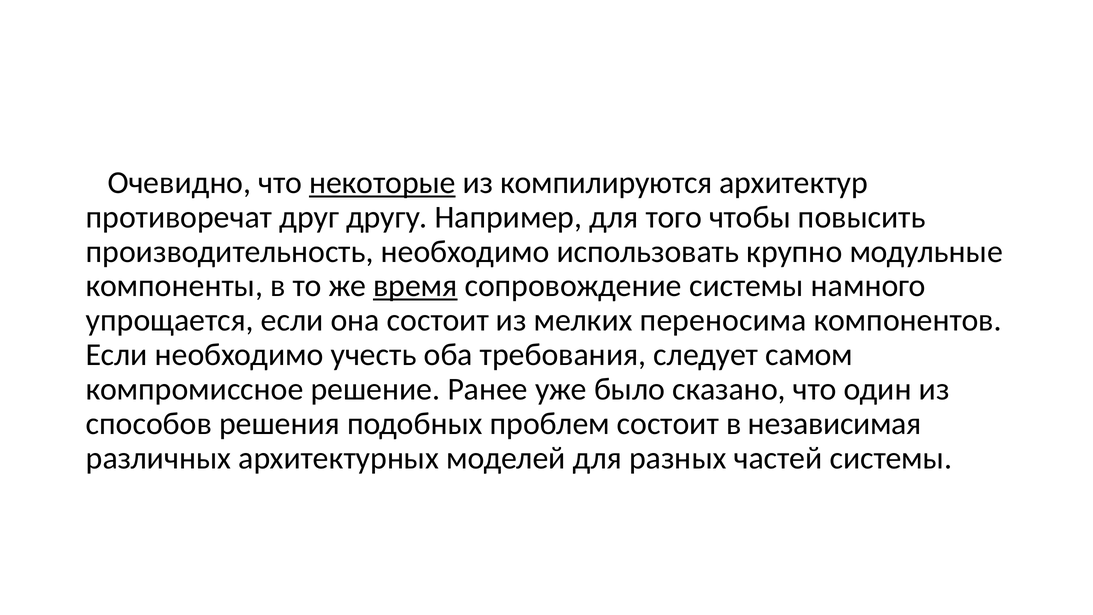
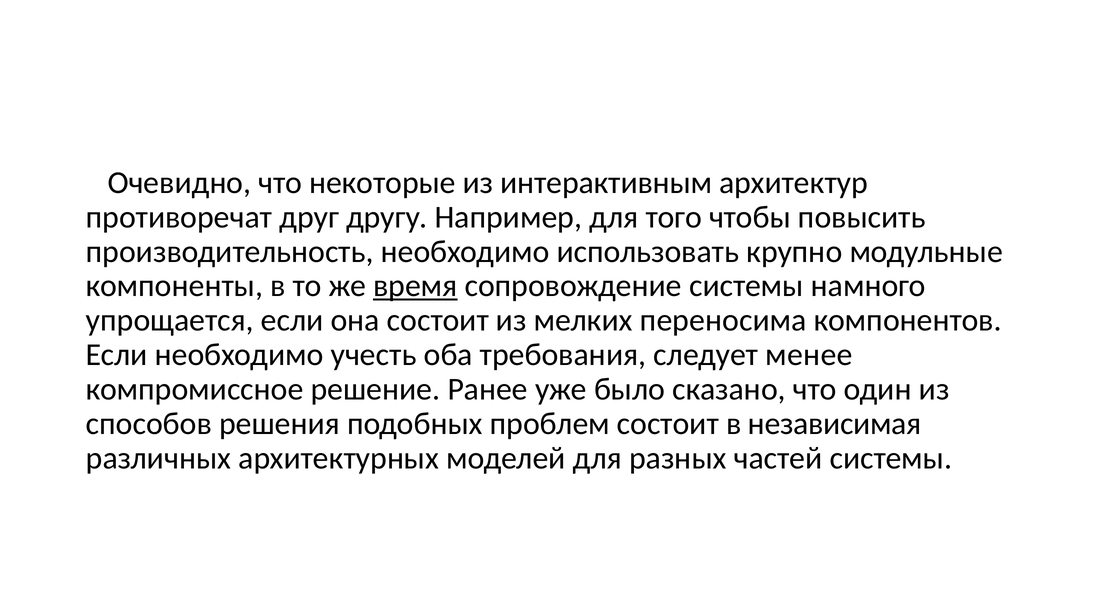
некоторые underline: present -> none (382, 183)
компилируются: компилируются -> интерактивным (606, 183)
самом: самом -> менее (809, 355)
